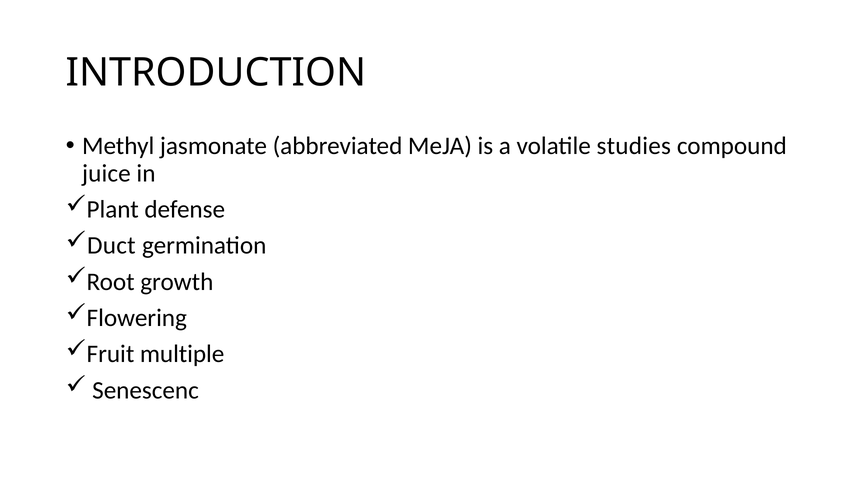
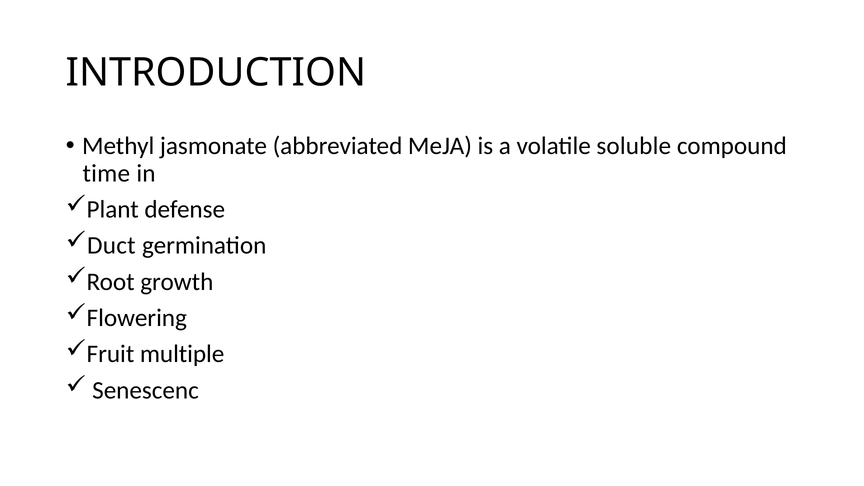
studies: studies -> soluble (634, 146)
juice: juice -> time (106, 173)
